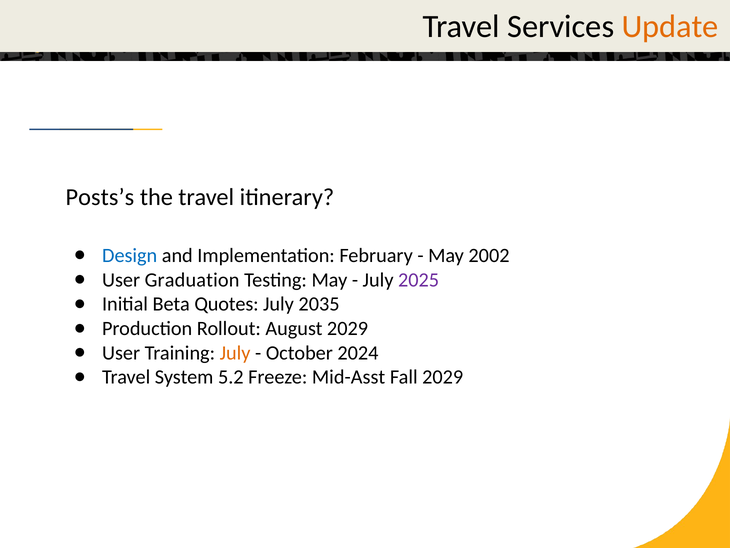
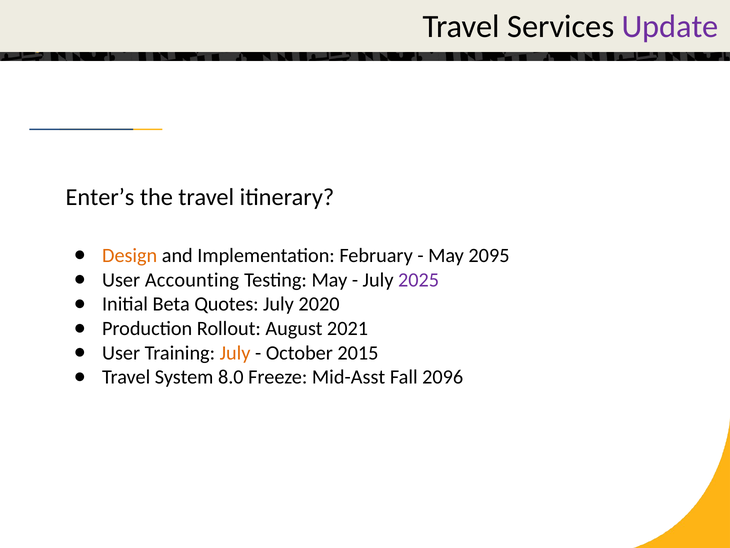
Update colour: orange -> purple (670, 26)
Posts’s: Posts’s -> Enter’s (100, 197)
Design colour: blue -> orange (130, 255)
2002: 2002 -> 2095 (489, 255)
Graduation: Graduation -> Accounting (192, 280)
2035: 2035 -> 2020 (319, 304)
August 2029: 2029 -> 2021 (348, 328)
2024: 2024 -> 2015 (358, 353)
5.2: 5.2 -> 8.0 (231, 377)
Fall 2029: 2029 -> 2096 (443, 377)
